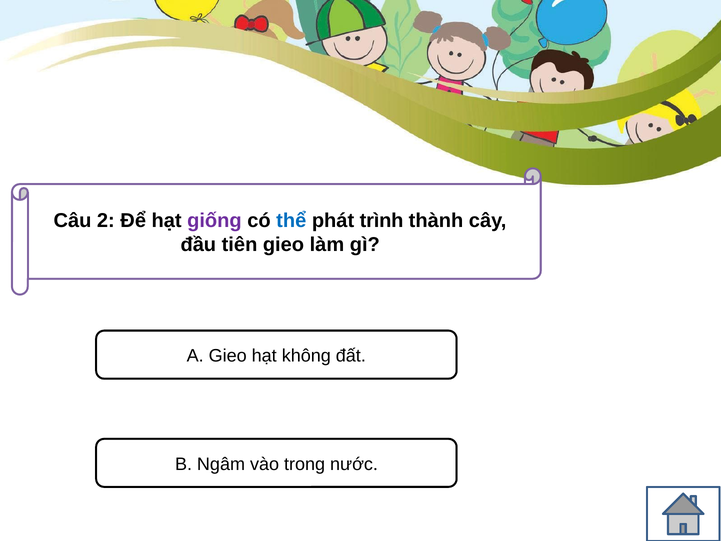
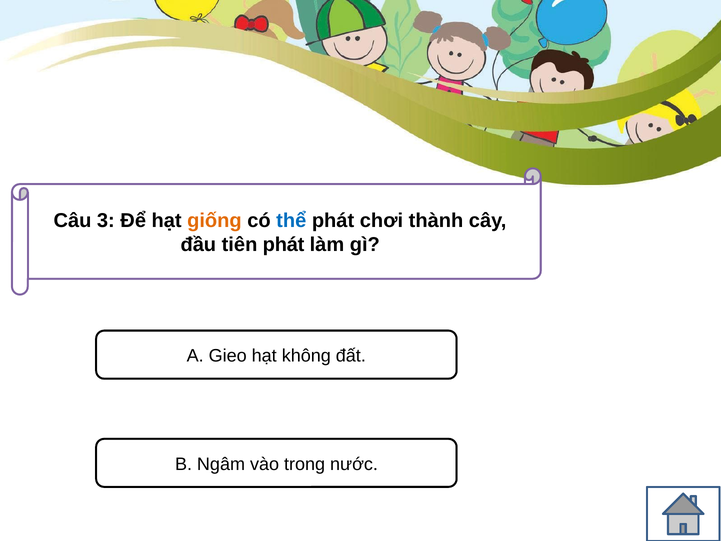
2: 2 -> 3 (106, 221)
giống colour: purple -> orange (214, 221)
trình: trình -> chơi (381, 221)
tiên gieo: gieo -> phát (284, 245)
